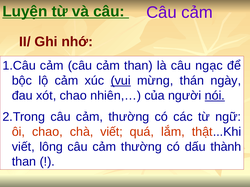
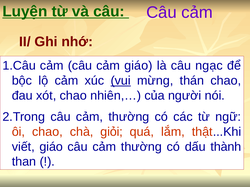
cảm than: than -> giáo (138, 66)
thán ngày: ngày -> chao (226, 81)
nói underline: present -> none (215, 96)
chà viết: viết -> giỏi (112, 132)
viết lông: lông -> giáo (51, 147)
